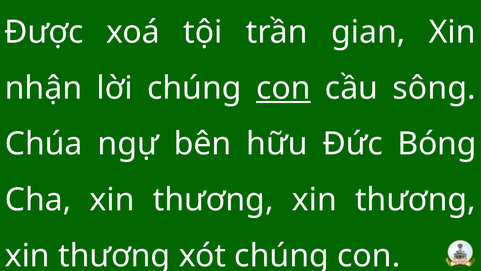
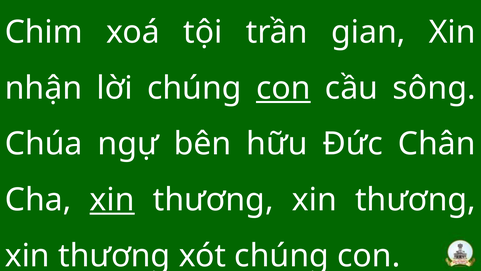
Được: Được -> Chim (44, 32)
Bóng: Bóng -> Chân (437, 144)
xin underline: none -> present (112, 200)
